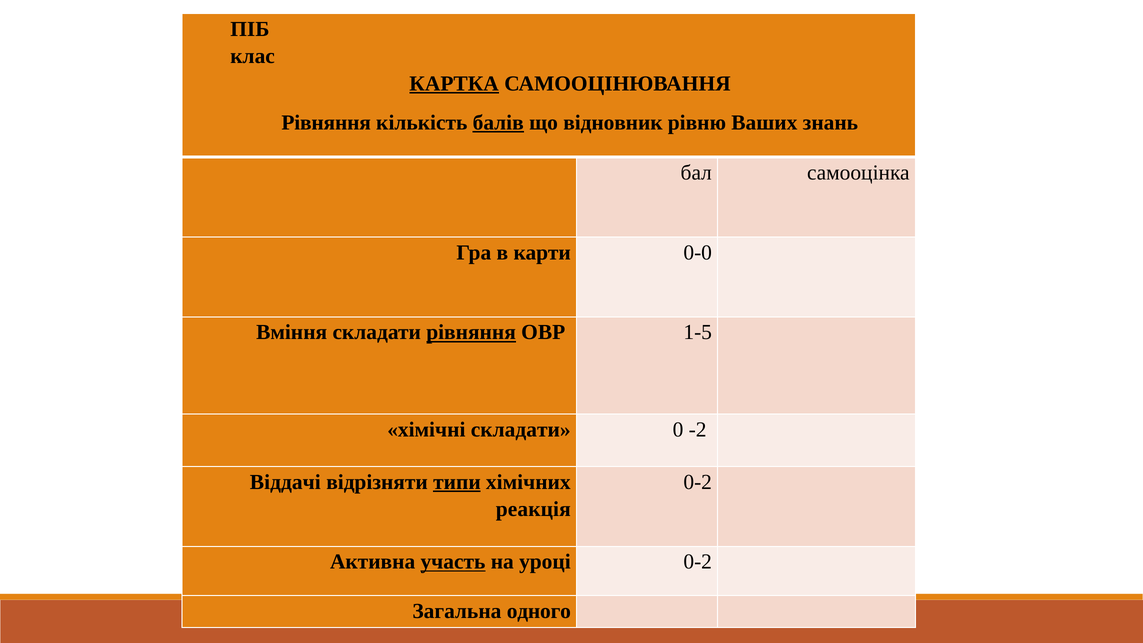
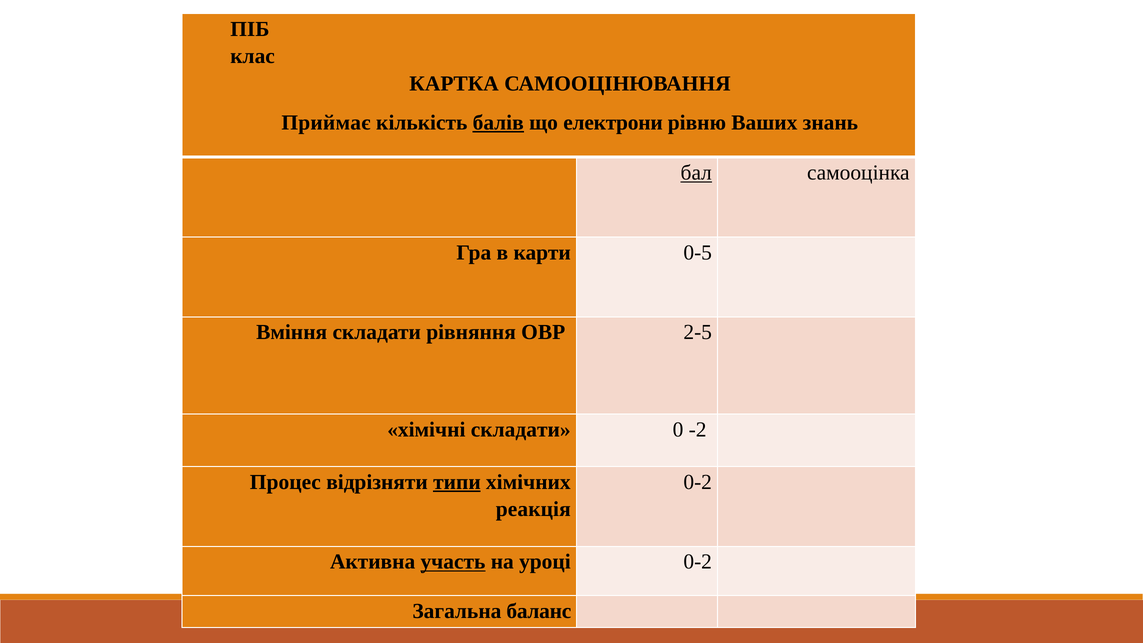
КАРТКА underline: present -> none (454, 83)
Рівняння: Рівняння -> Приймає (326, 123)
відновник: відновник -> електрони (613, 123)
бал underline: none -> present (696, 173)
0-0: 0-0 -> 0-5 (698, 253)
рівняння underline: present -> none (471, 332)
1-5: 1-5 -> 2-5 (698, 332)
Віддачі: Віддачі -> Процес (285, 482)
одного: одного -> баланс (539, 611)
